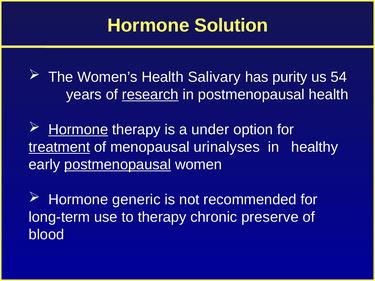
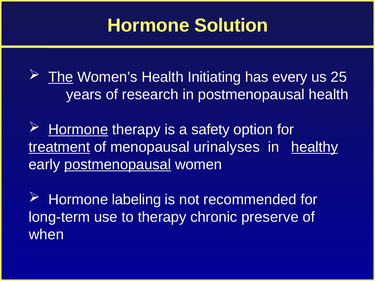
The underline: none -> present (61, 77)
Salivary: Salivary -> Initiating (214, 77)
purity: purity -> every (290, 77)
54: 54 -> 25 (339, 77)
research underline: present -> none (150, 95)
under: under -> safety (210, 130)
healthy underline: none -> present (315, 147)
generic: generic -> labeling (137, 200)
blood: blood -> when (46, 235)
